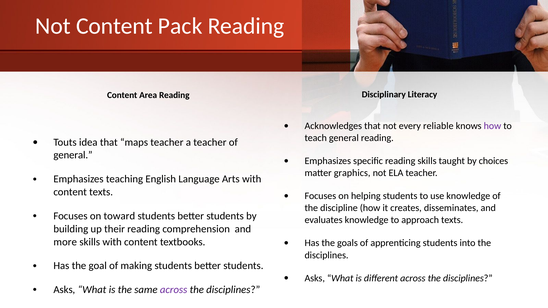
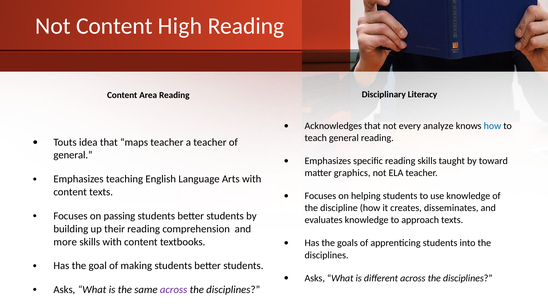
Pack: Pack -> High (180, 26)
reliable: reliable -> analyze (438, 126)
how colour: purple -> blue (492, 126)
choices: choices -> toward (493, 161)
toward: toward -> passing (119, 216)
